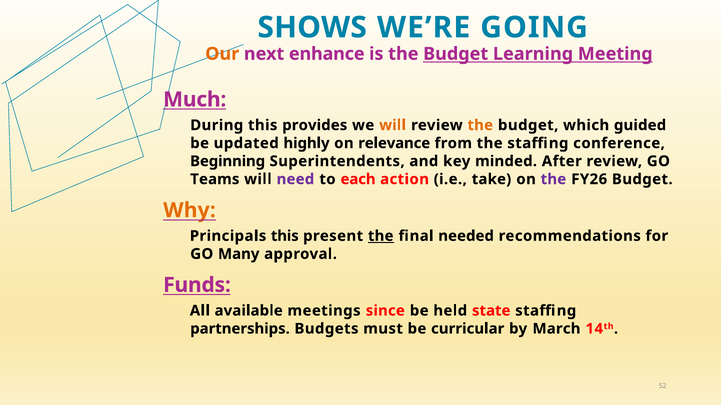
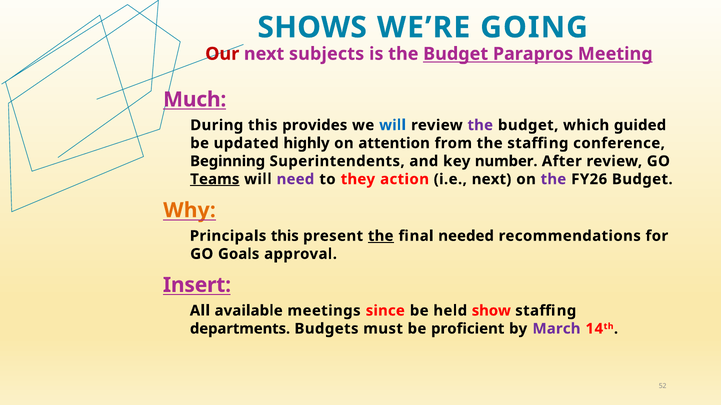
Our colour: orange -> red (222, 54)
enhance: enhance -> subjects (327, 54)
Learning: Learning -> Parapros (533, 54)
will colour: orange -> blue (393, 125)
the colour: orange -> purple (480, 125)
relevance: relevance -> attention (394, 143)
minded: minded -> number (506, 161)
Teams underline: none -> present (215, 179)
each: each -> they (358, 179)
i.e take: take -> next (492, 179)
Many: Many -> Goals (239, 254)
Funds: Funds -> Insert (197, 285)
state: state -> show (491, 311)
partnerships: partnerships -> departments (240, 329)
curricular: curricular -> proficient (468, 329)
March colour: black -> purple (556, 329)
